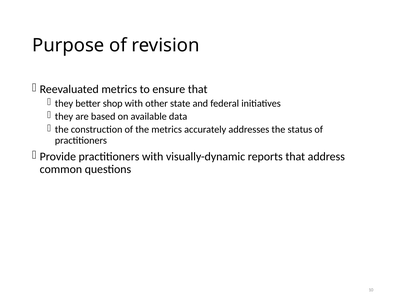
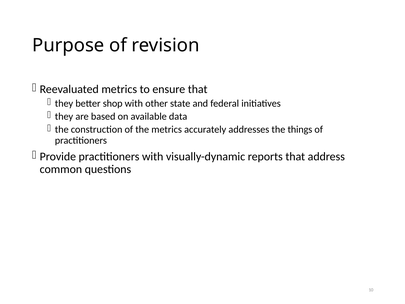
status: status -> things (300, 129)
